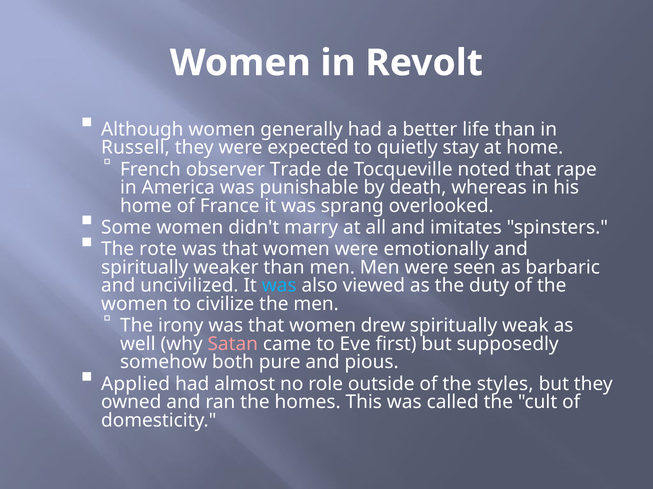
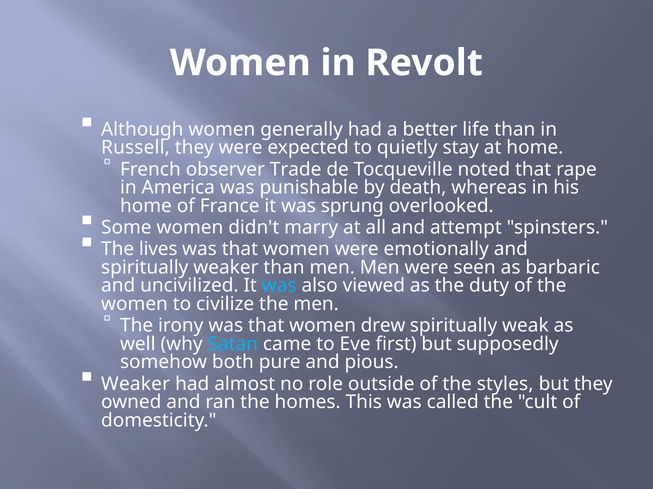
sprang: sprang -> sprung (352, 206)
imitates: imitates -> attempt (466, 228)
rote: rote -> lives (158, 250)
Satan colour: pink -> light blue (233, 344)
Applied: Applied -> Weaker (136, 384)
